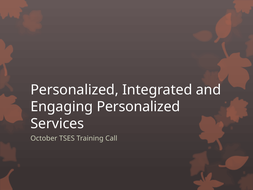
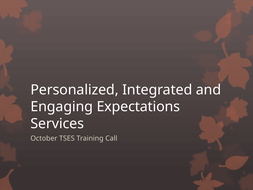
Engaging Personalized: Personalized -> Expectations (138, 107)
